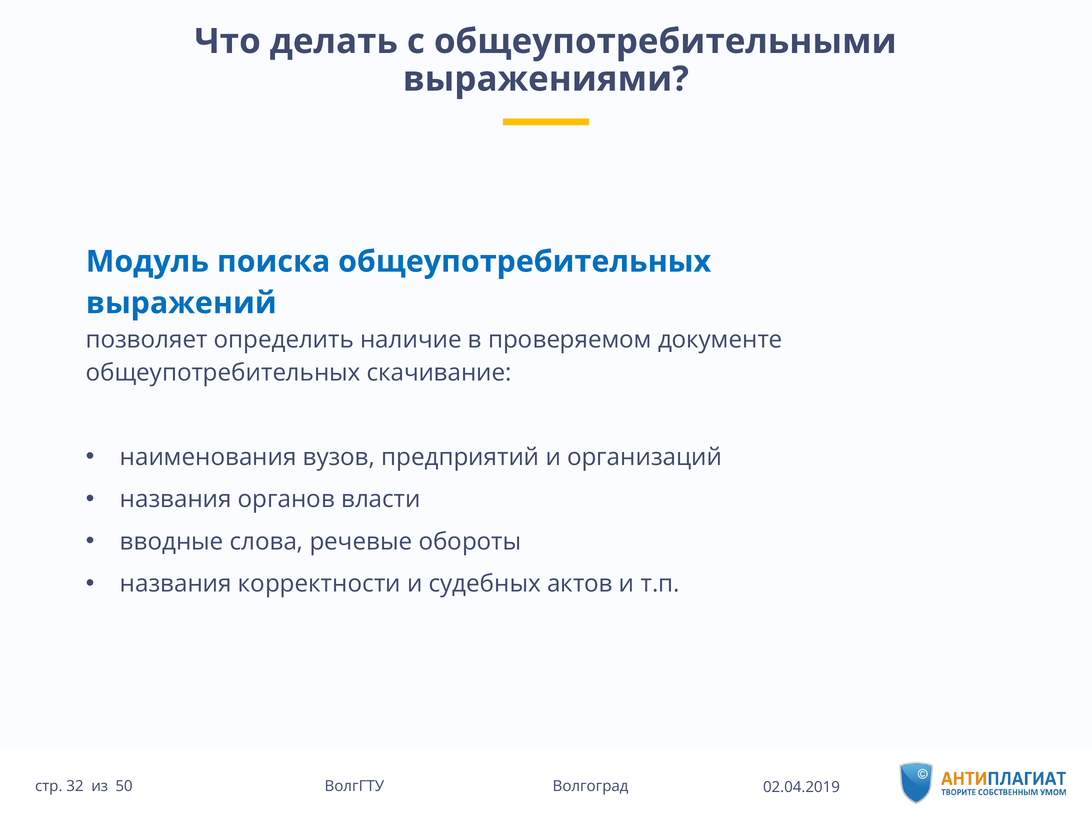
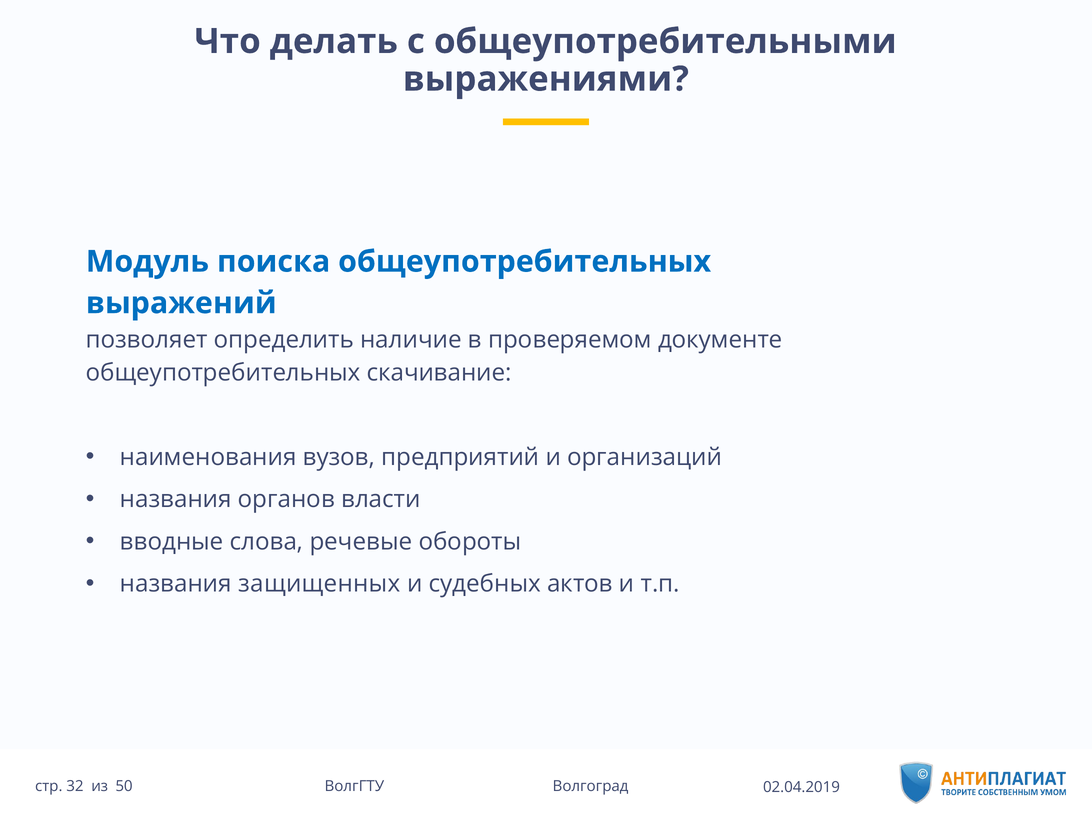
корректности: корректности -> защищенных (319, 584)
